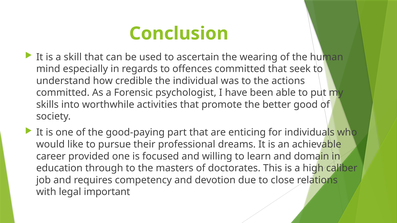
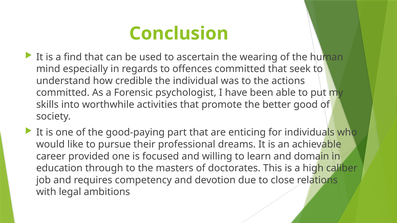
skill: skill -> find (73, 57)
important: important -> ambitions (107, 192)
